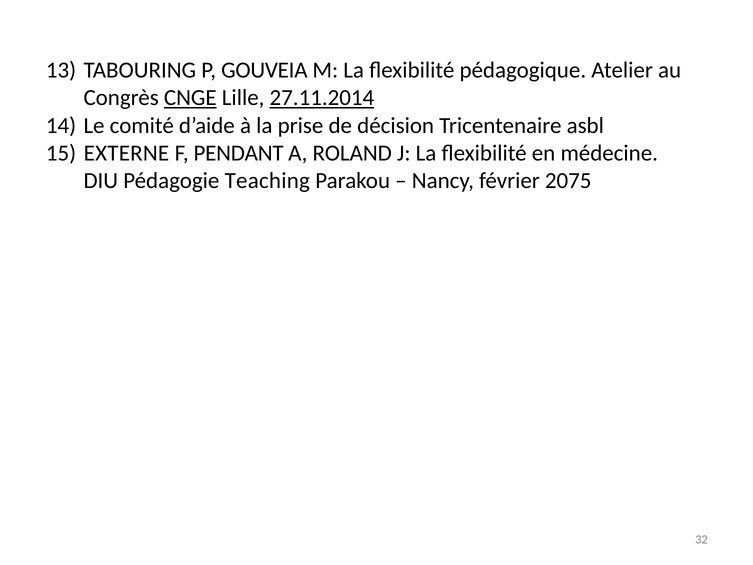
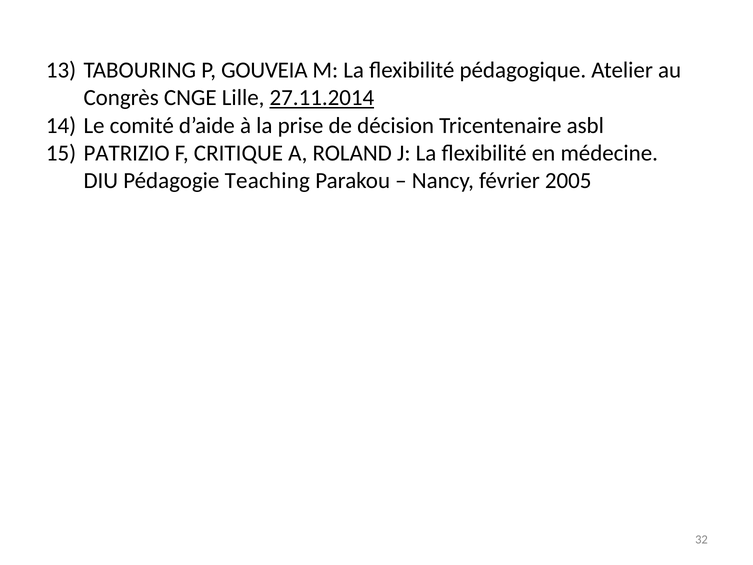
CNGE underline: present -> none (190, 98)
EXTERNE: EXTERNE -> PATRIZIO (127, 153)
PENDANT: PENDANT -> CRITIQUE (238, 153)
2075: 2075 -> 2005 (568, 181)
